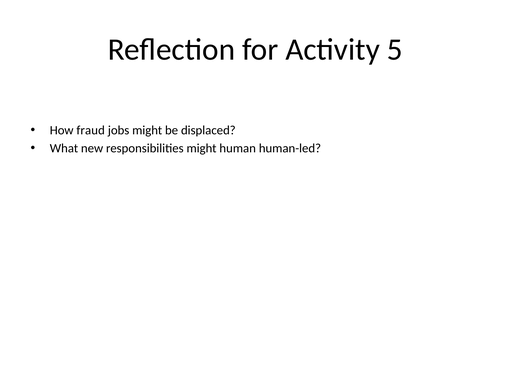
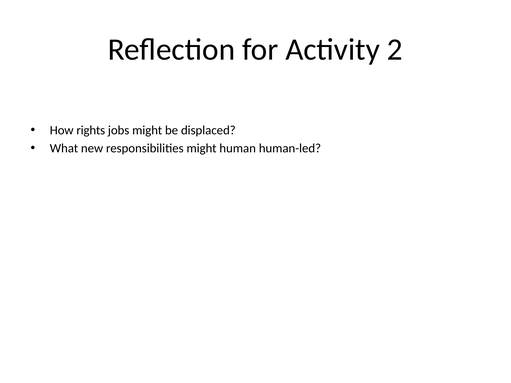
5: 5 -> 2 (395, 49)
fraud: fraud -> rights (91, 130)
